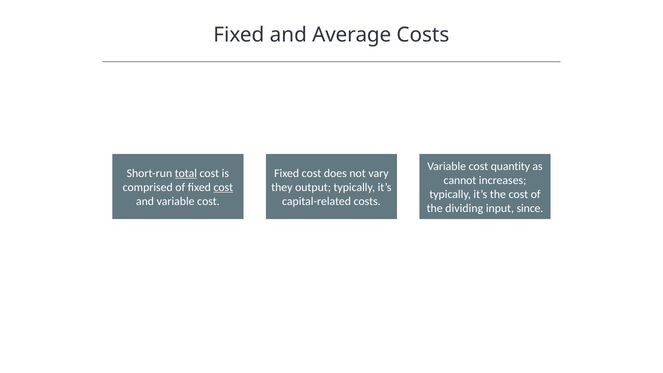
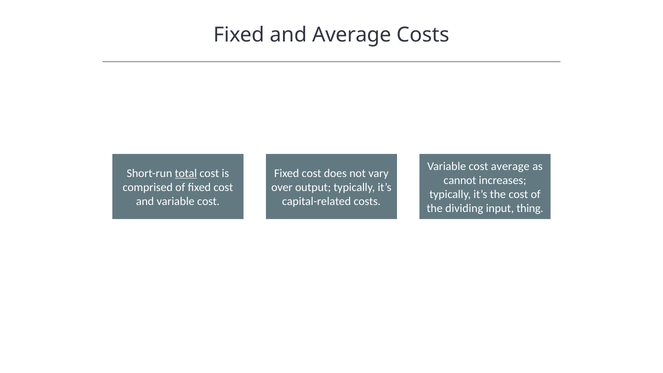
cost quantity: quantity -> average (510, 166)
cost underline: present -> none (223, 187)
they: they -> over (282, 187)
since: since -> thing (530, 208)
